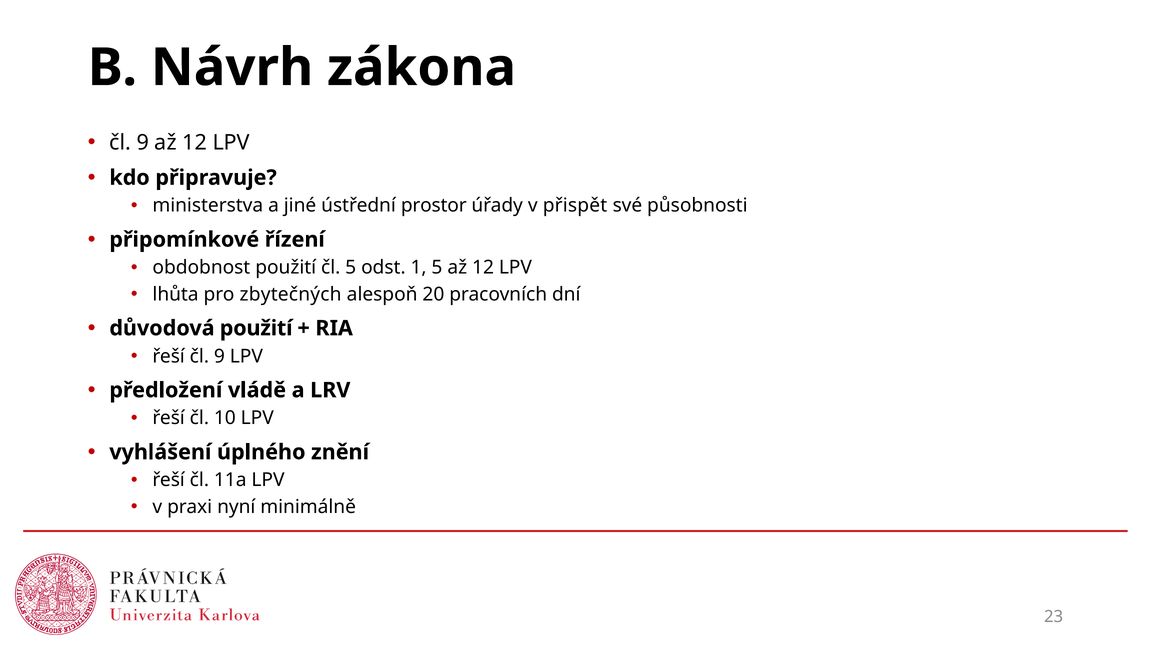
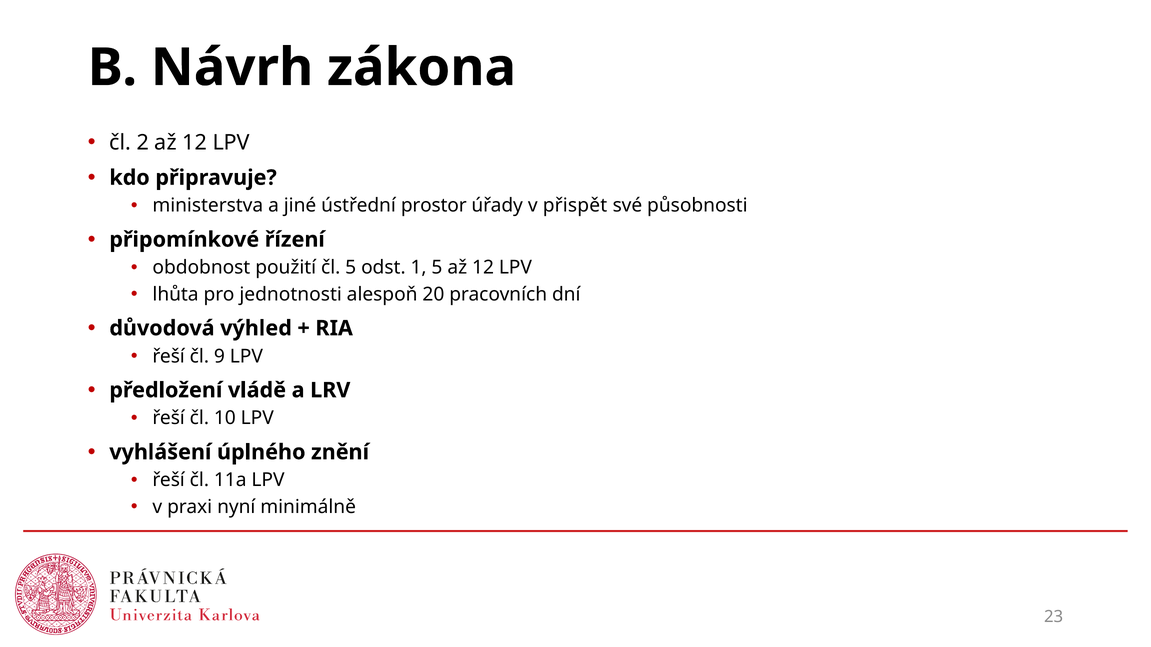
9: 9 -> 2 (143, 142)
zbytečných: zbytečných -> jednotnosti (291, 294)
důvodová použití: použití -> výhled (256, 328)
